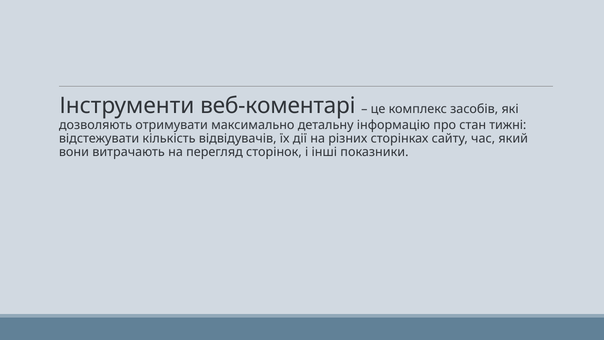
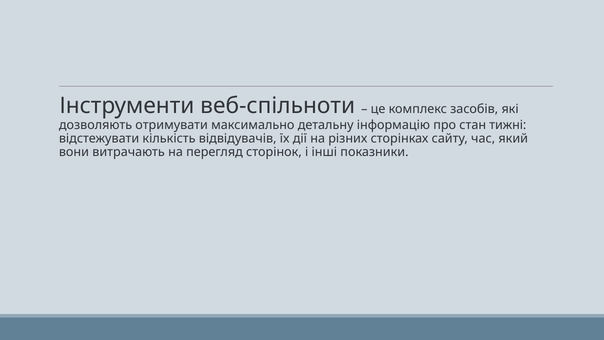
веб-коментарі: веб-коментарі -> веб-спільноти (278, 106)
